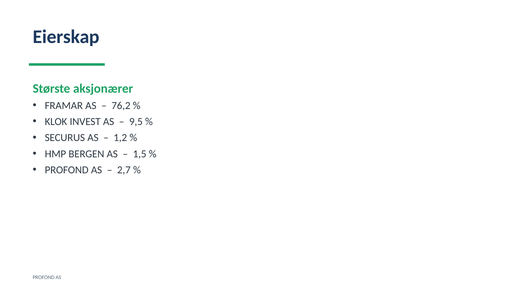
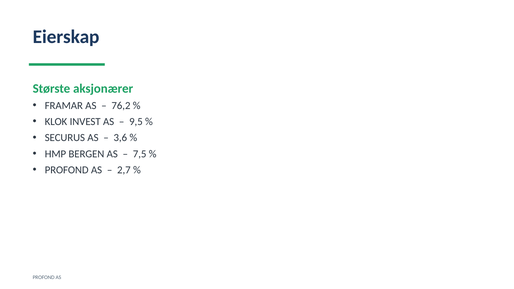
1,2: 1,2 -> 3,6 (120, 138)
1,5: 1,5 -> 7,5 (140, 154)
